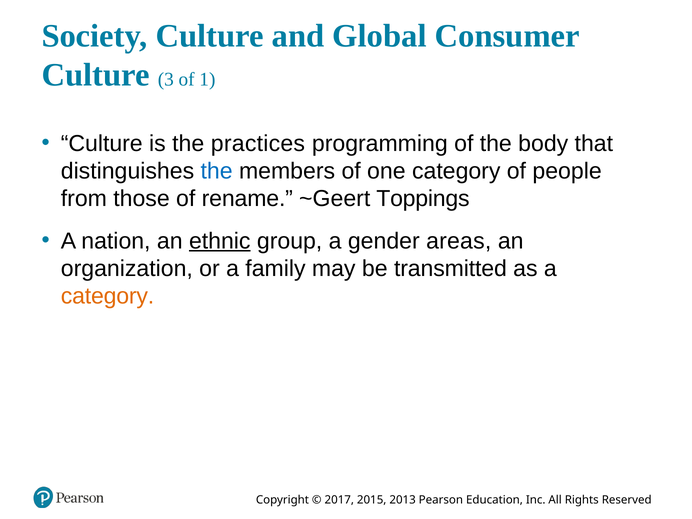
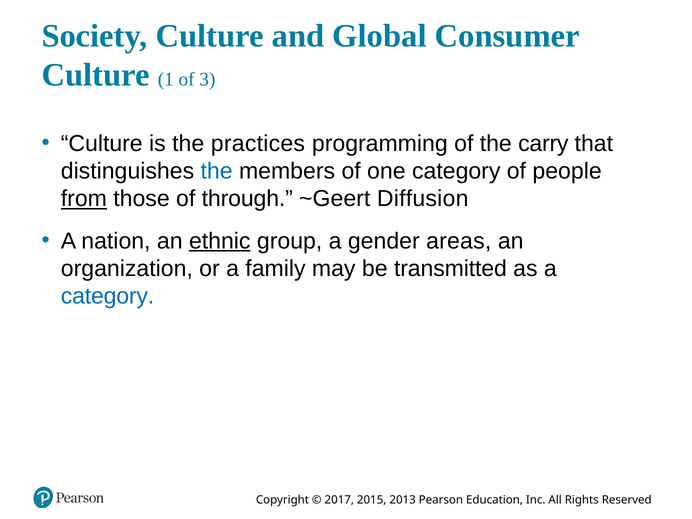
3: 3 -> 1 (166, 79)
1: 1 -> 3 (207, 79)
body: body -> carry (543, 143)
from underline: none -> present (84, 199)
rename: rename -> through (247, 199)
Toppings: Toppings -> Diffusion (423, 199)
category colour: orange -> blue (108, 296)
